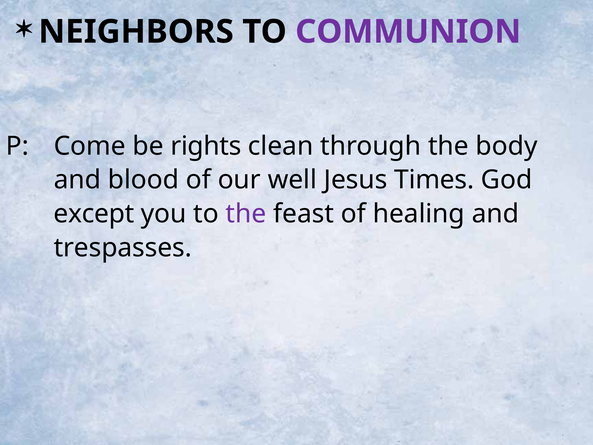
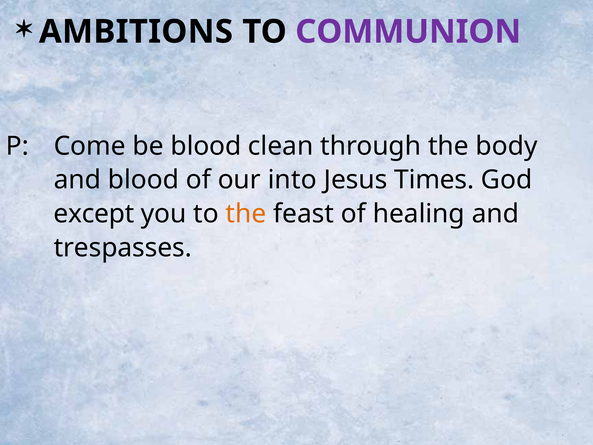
NEIGHBORS: NEIGHBORS -> AMBITIONS (136, 32)
be rights: rights -> blood (206, 146)
well: well -> into (292, 180)
the colour: purple -> orange (246, 214)
